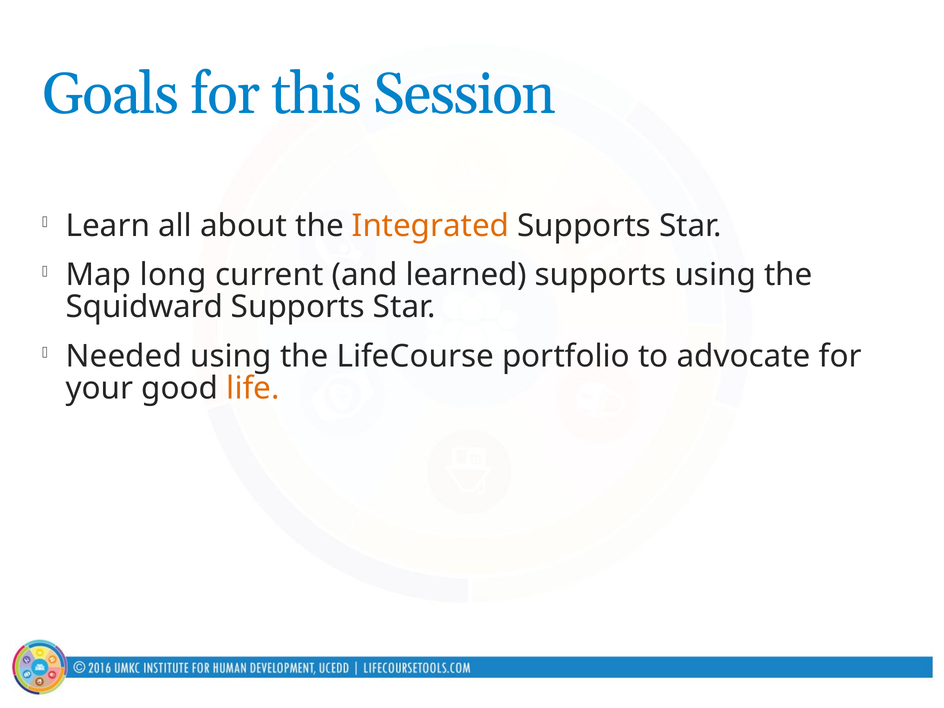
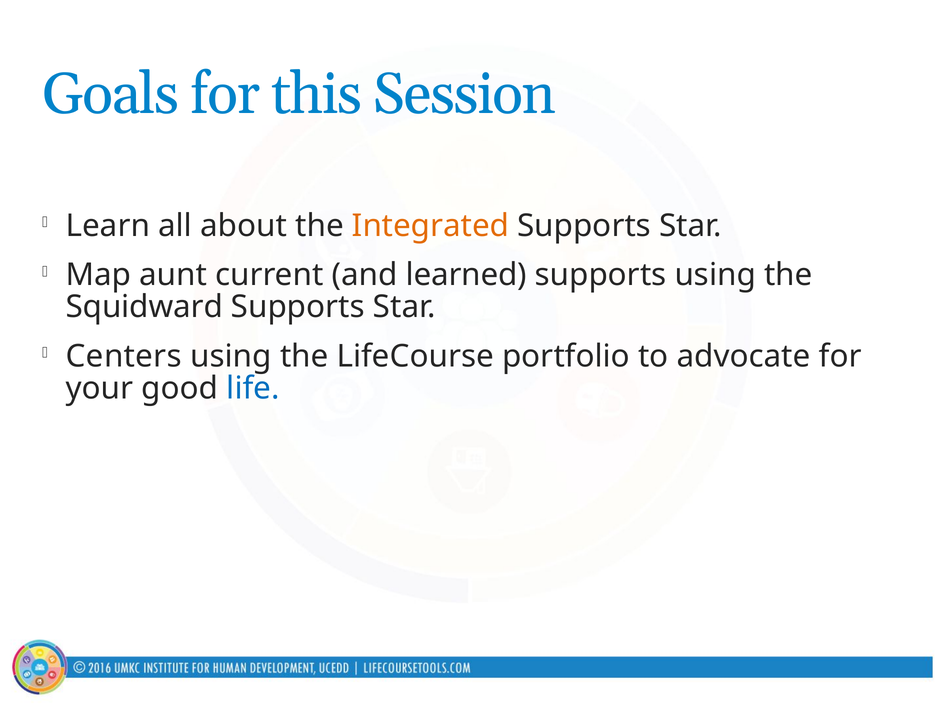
long: long -> aunt (173, 275)
Needed: Needed -> Centers (124, 356)
life colour: orange -> blue (253, 388)
